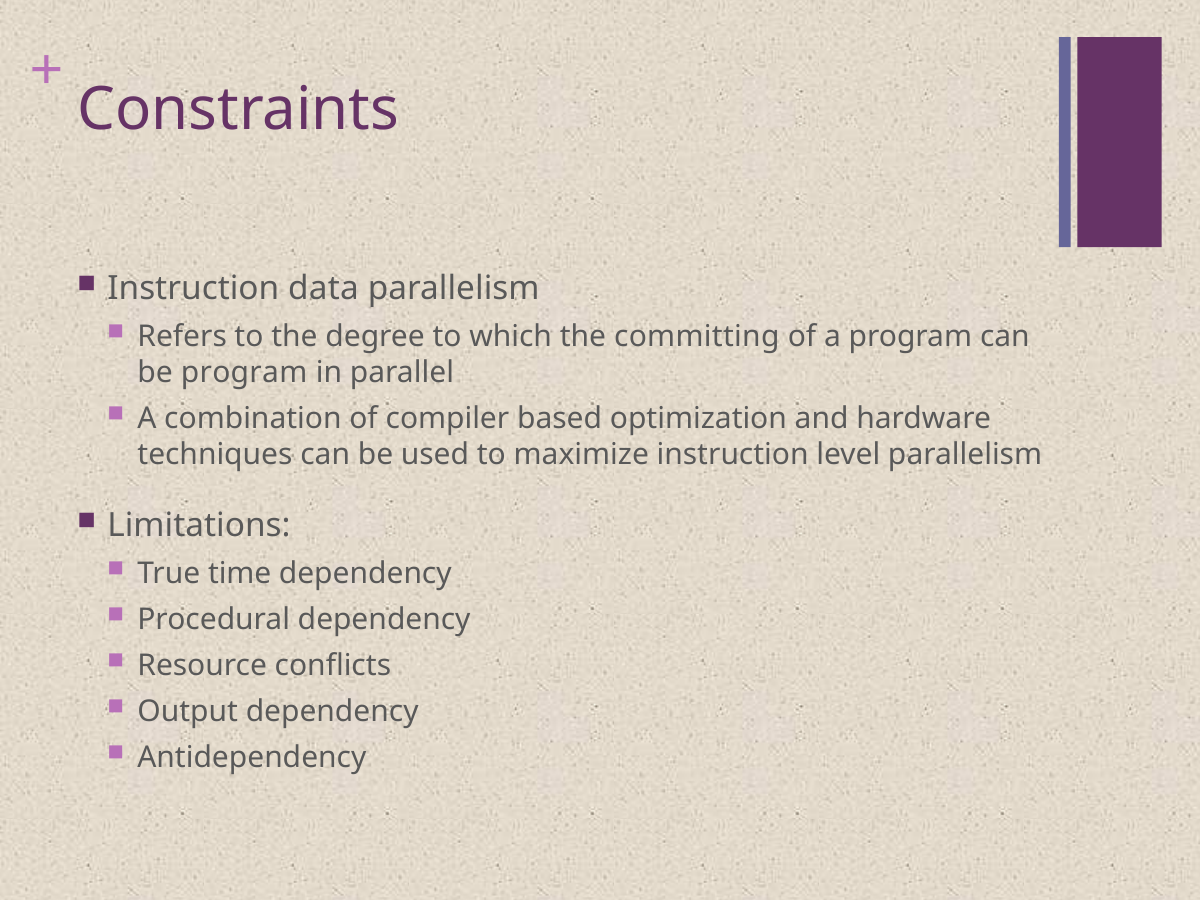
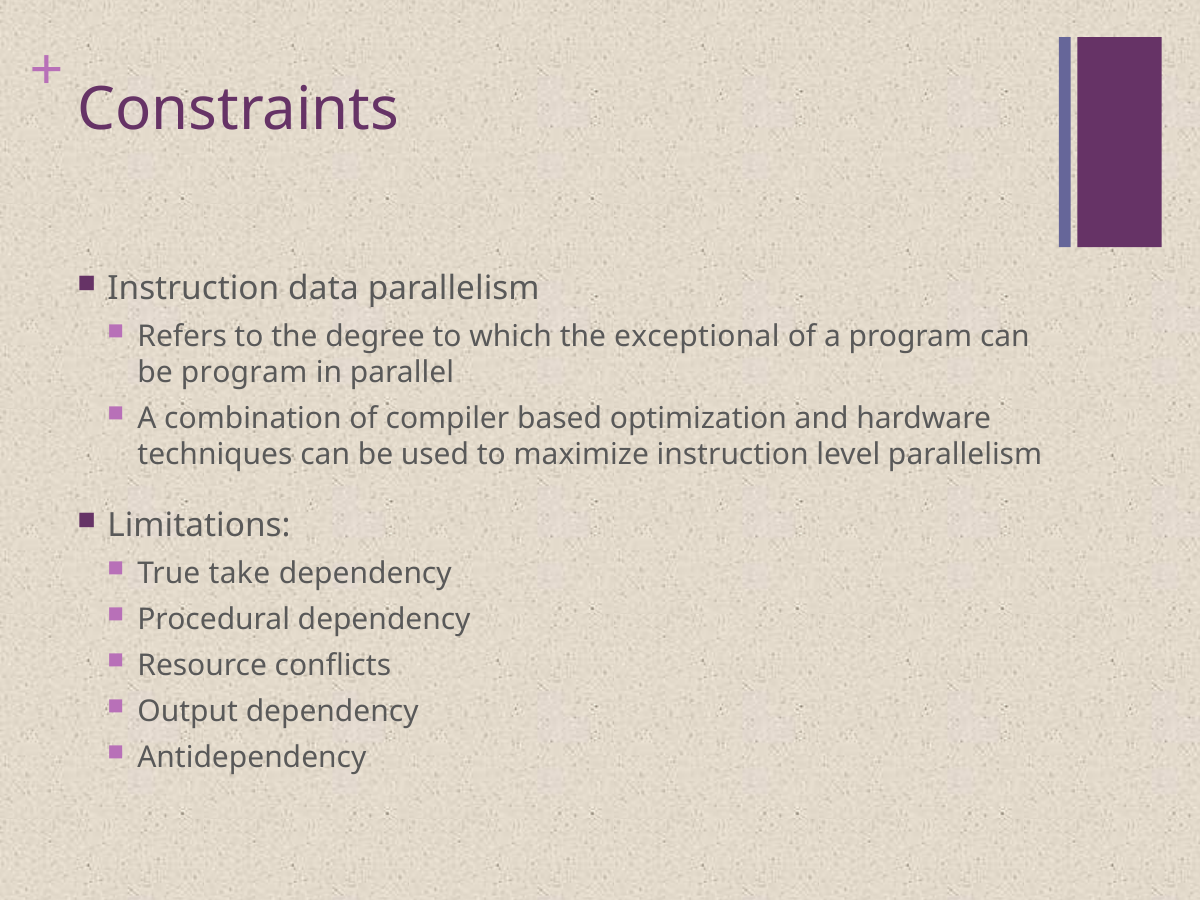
committing: committing -> exceptional (697, 336)
time: time -> take (239, 574)
